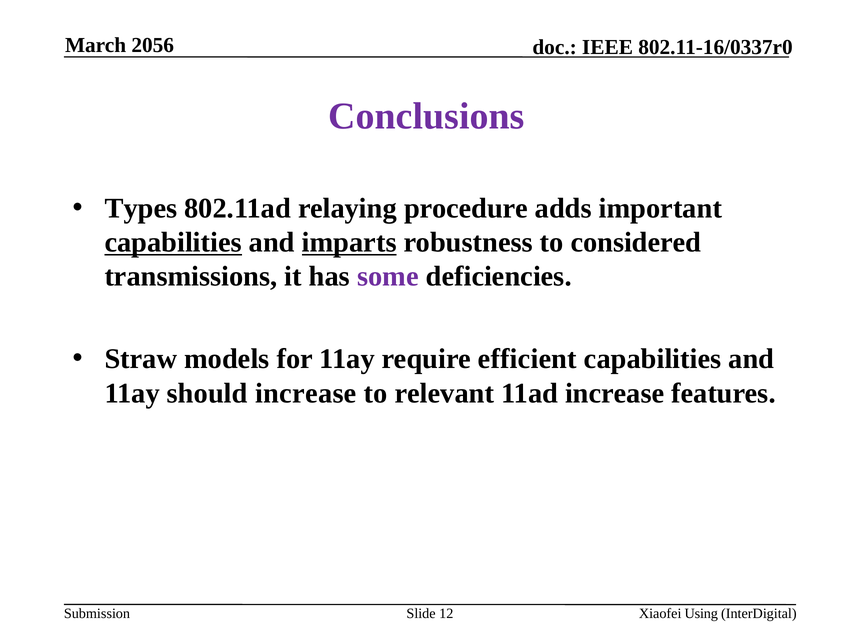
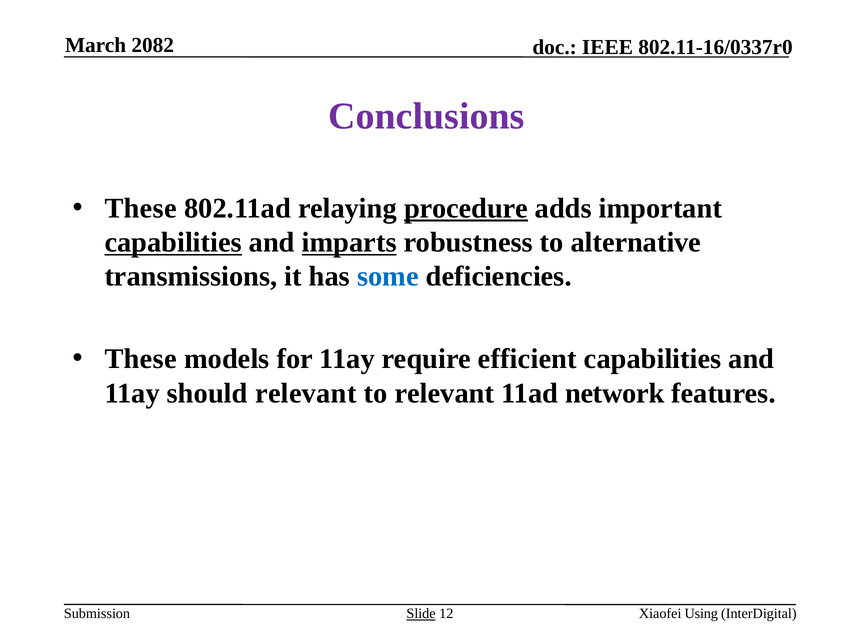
2056: 2056 -> 2082 (153, 45)
Types: Types -> These (141, 208)
procedure underline: none -> present (466, 208)
considered: considered -> alternative (636, 242)
some colour: purple -> blue (388, 276)
Straw: Straw -> These (141, 359)
should increase: increase -> relevant (306, 393)
11ad increase: increase -> network (615, 393)
Slide underline: none -> present (421, 614)
